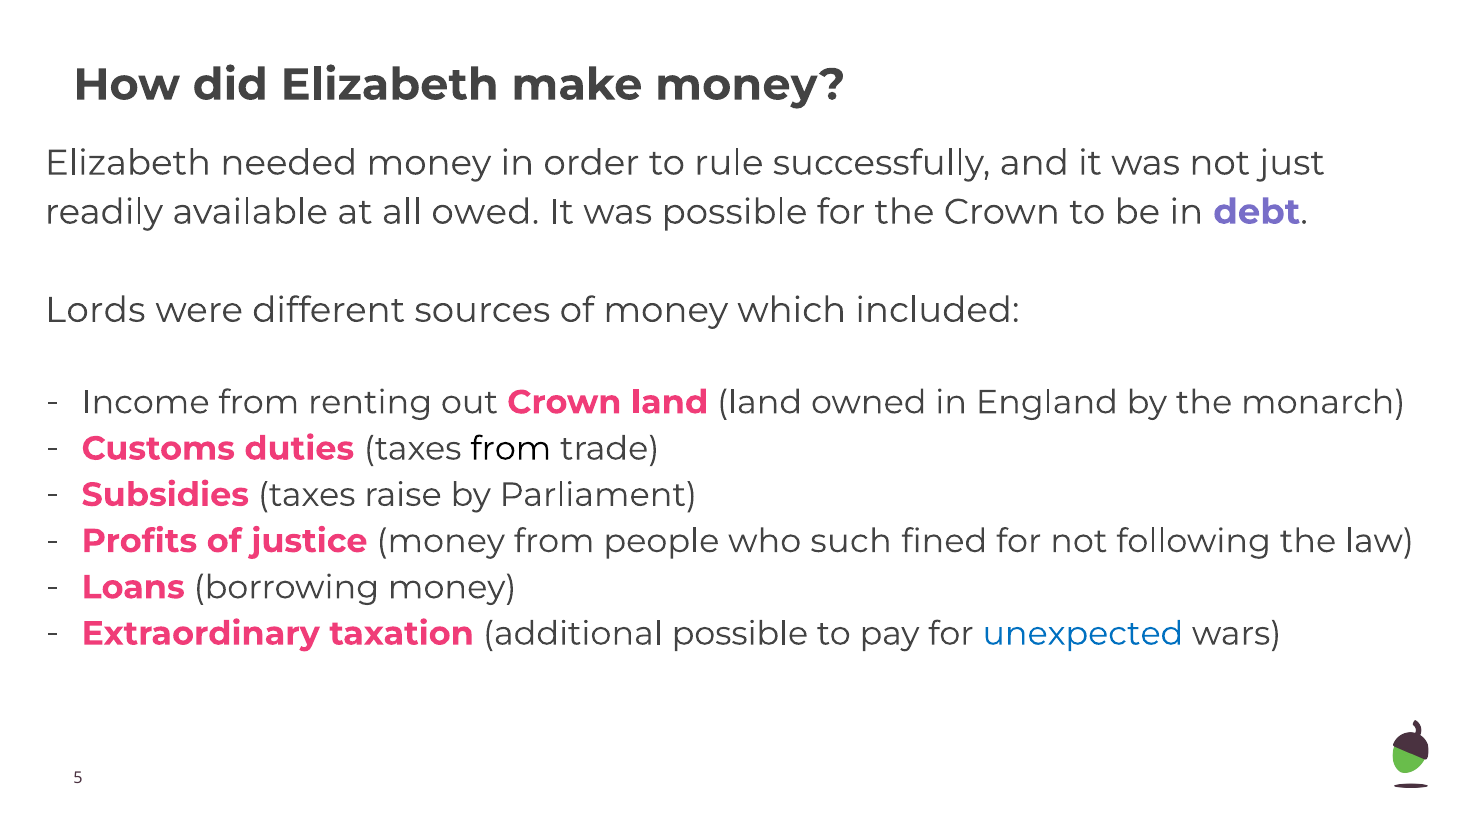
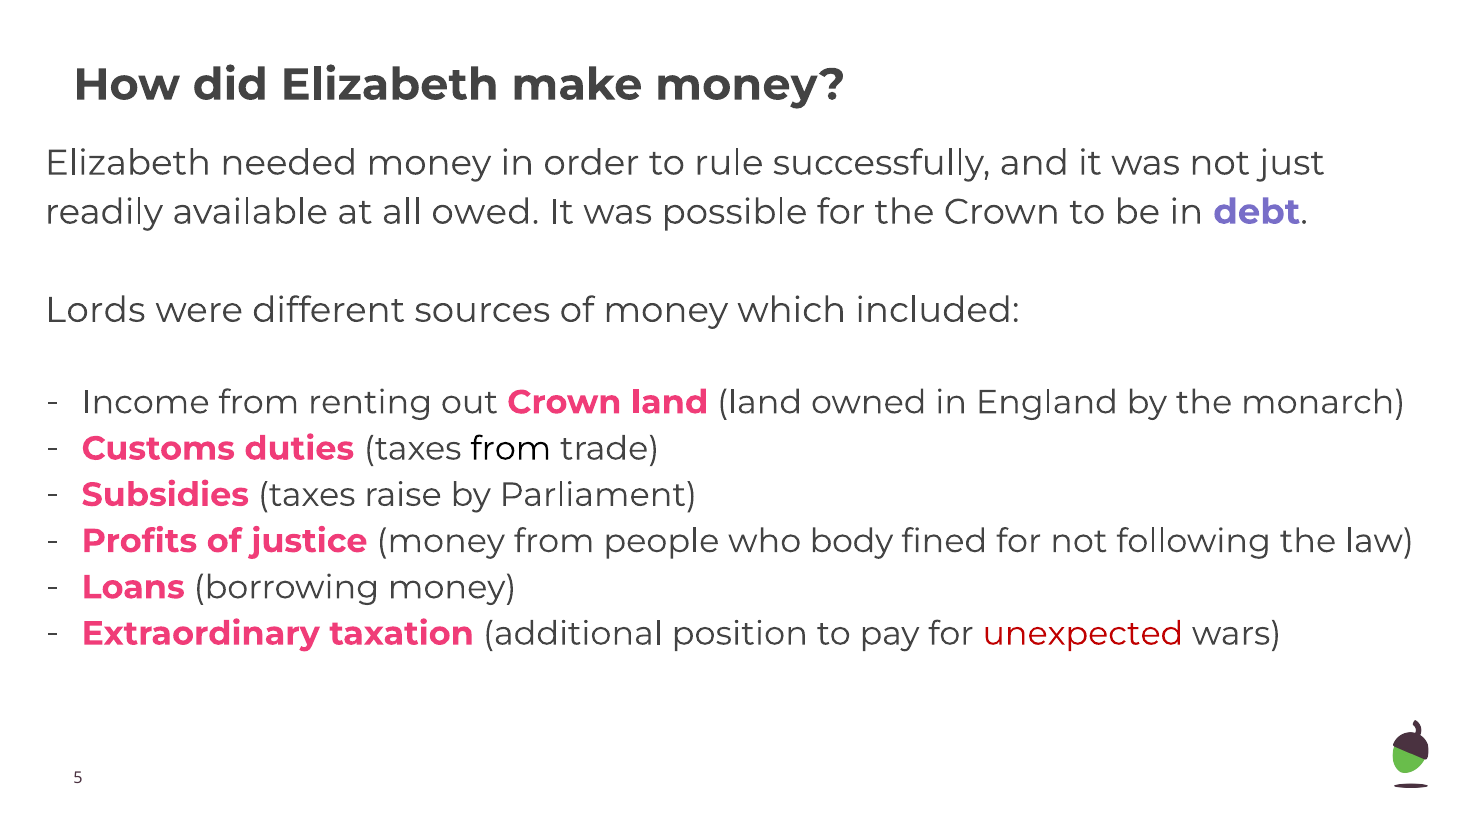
such: such -> body (851, 541)
additional possible: possible -> position (740, 634)
unexpected colour: blue -> red (1083, 634)
